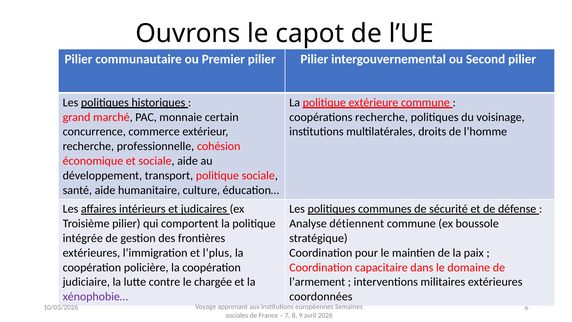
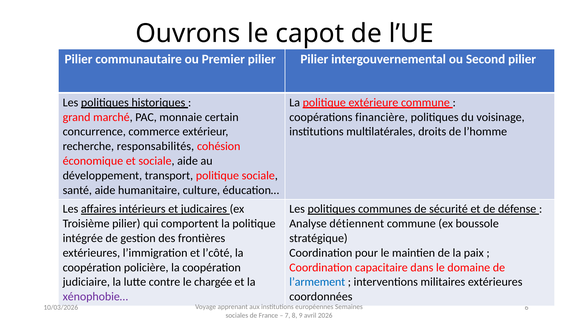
coopérations recherche: recherche -> financière (382, 117)
professionnelle: professionnelle -> responsabilités (155, 146)
l’plus: l’plus -> l’côté (218, 253)
l’armement colour: black -> blue (317, 282)
